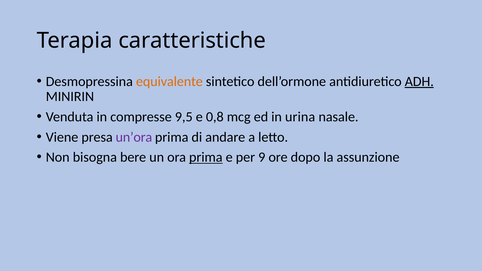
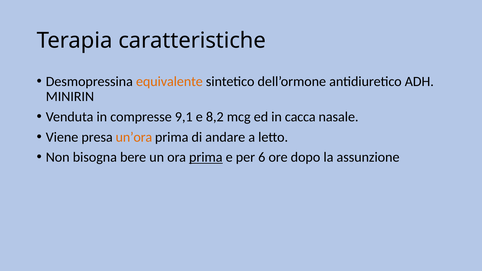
ADH underline: present -> none (419, 81)
9,5: 9,5 -> 9,1 (184, 117)
0,8: 0,8 -> 8,2 (215, 117)
urina: urina -> cacca (300, 117)
un’ora colour: purple -> orange (134, 137)
9: 9 -> 6 (262, 157)
